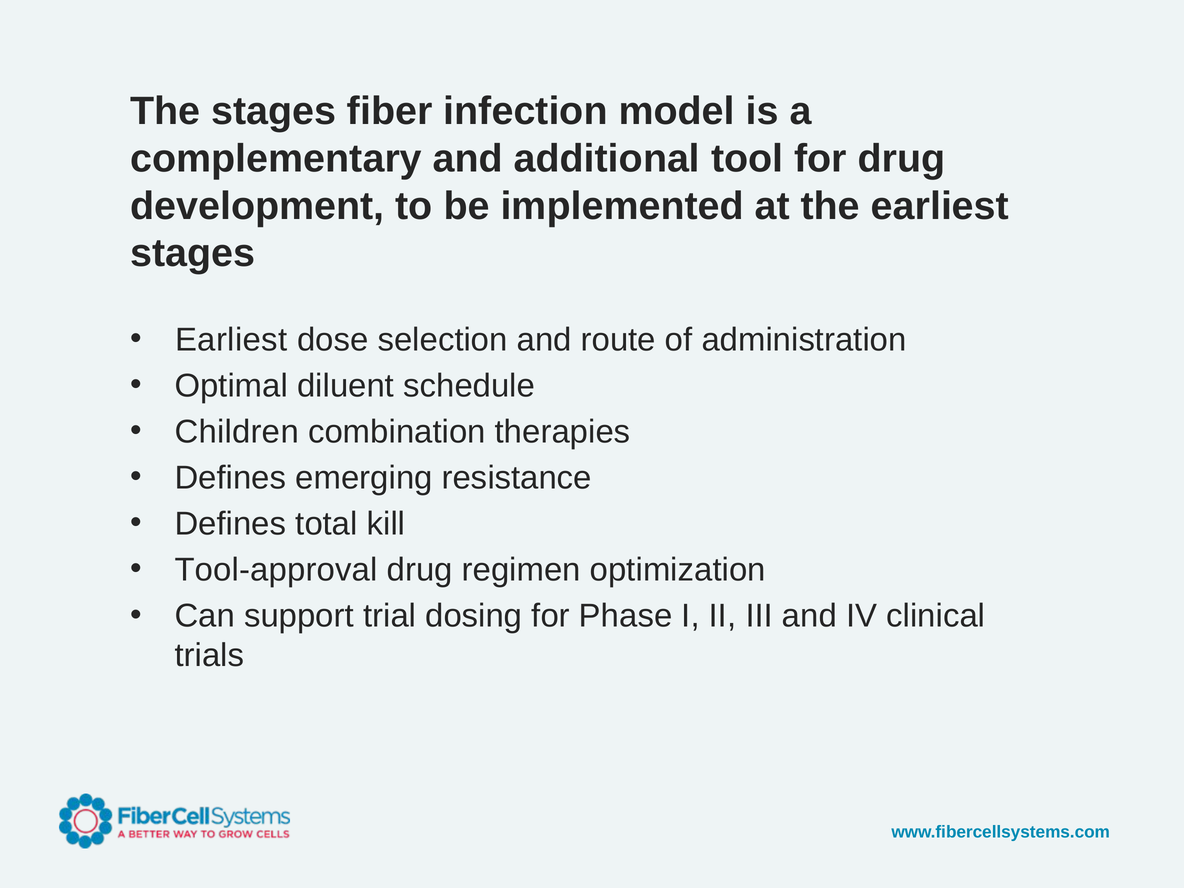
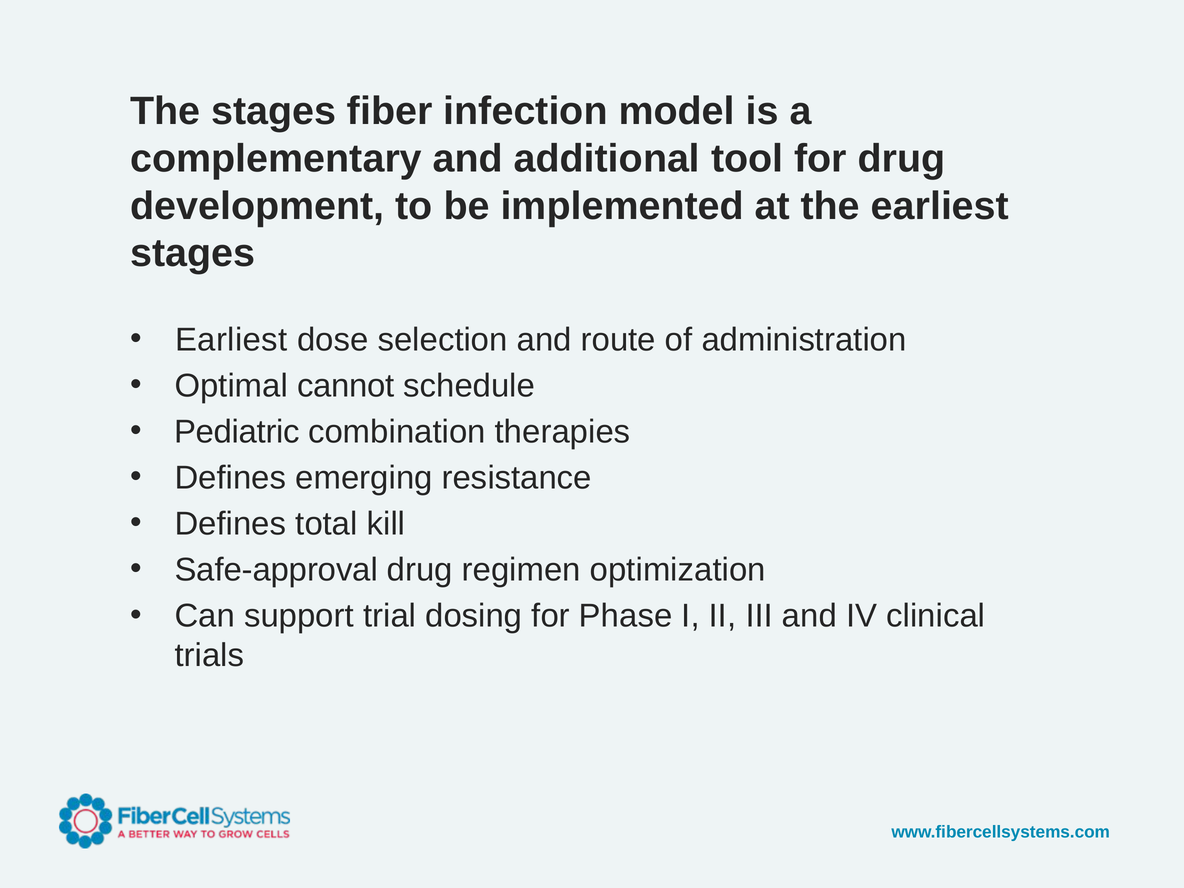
diluent: diluent -> cannot (346, 386)
Children: Children -> Pediatric (237, 432)
Tool-approval: Tool-approval -> Safe-approval (276, 570)
